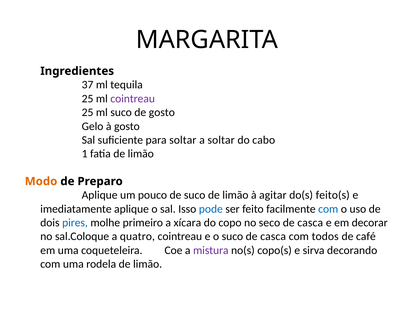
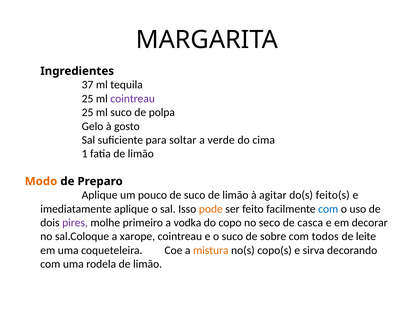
de gosto: gosto -> polpa (162, 113)
a soltar: soltar -> verde (221, 140)
cabo: cabo -> cima (264, 140)
pode colour: blue -> orange (211, 209)
pires colour: blue -> purple (75, 223)
xícara: xícara -> vodka (187, 223)
quatro: quatro -> xarope (137, 237)
suco de casca: casca -> sobre (273, 237)
café: café -> leite (366, 237)
mistura colour: purple -> orange (211, 251)
